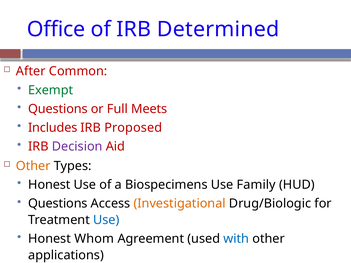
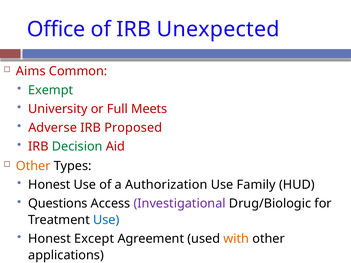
Determined: Determined -> Unexpected (218, 29)
After: After -> Aims (31, 71)
Questions: Questions -> University (58, 109)
Includes: Includes -> Adverse (53, 128)
Decision colour: purple -> green (77, 147)
Biospecimens: Biospecimens -> Authorization (166, 185)
Investigational colour: orange -> purple (180, 204)
Whom: Whom -> Except (94, 239)
with colour: blue -> orange (236, 239)
